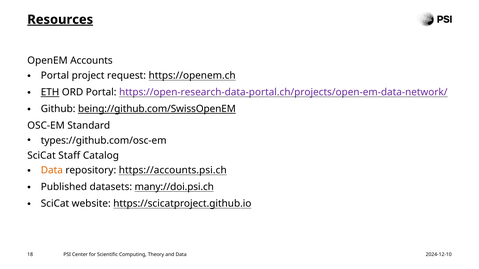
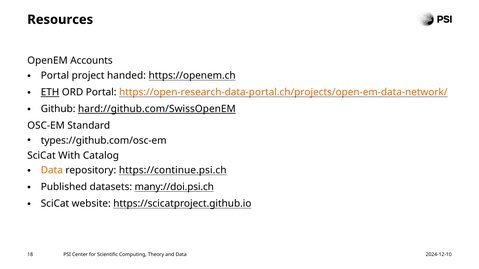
Resources underline: present -> none (60, 20)
request: request -> handed (126, 76)
https://open-research-data-portal.ch/projects/open-em-data-network/ colour: purple -> orange (283, 92)
being://github.com/SwissOpenEM: being://github.com/SwissOpenEM -> hard://github.com/SwissOpenEM (157, 109)
Staff: Staff -> With (69, 156)
https://accounts.psi.ch: https://accounts.psi.ch -> https://continue.psi.ch (173, 171)
